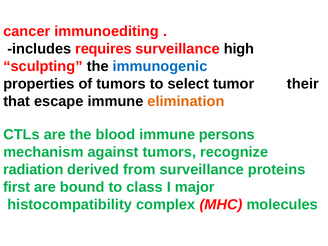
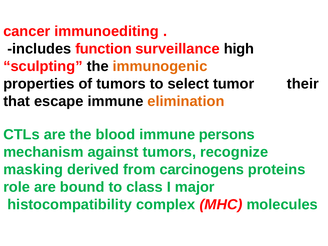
requires: requires -> function (103, 49)
immunogenic colour: blue -> orange (160, 66)
radiation: radiation -> masking (33, 170)
from surveillance: surveillance -> carcinogens (202, 170)
first: first -> role (17, 187)
